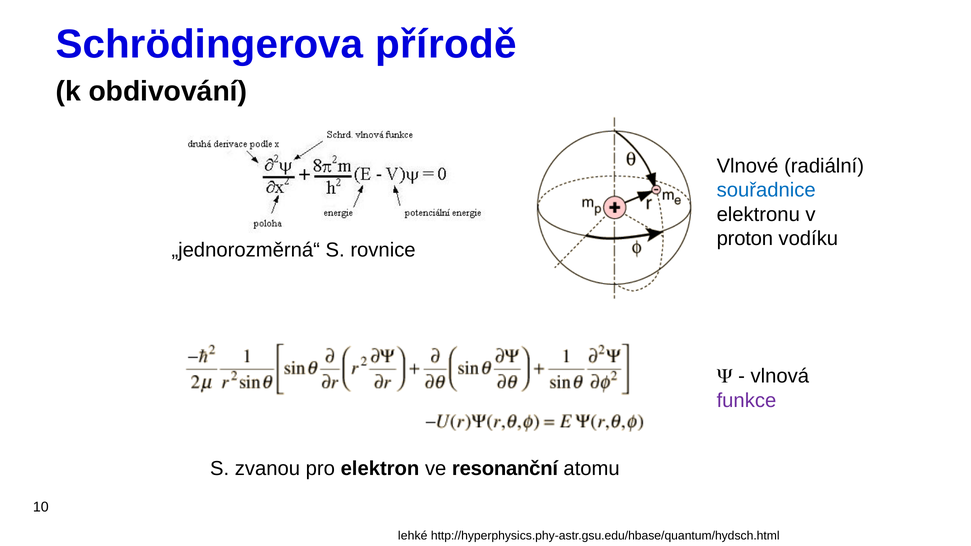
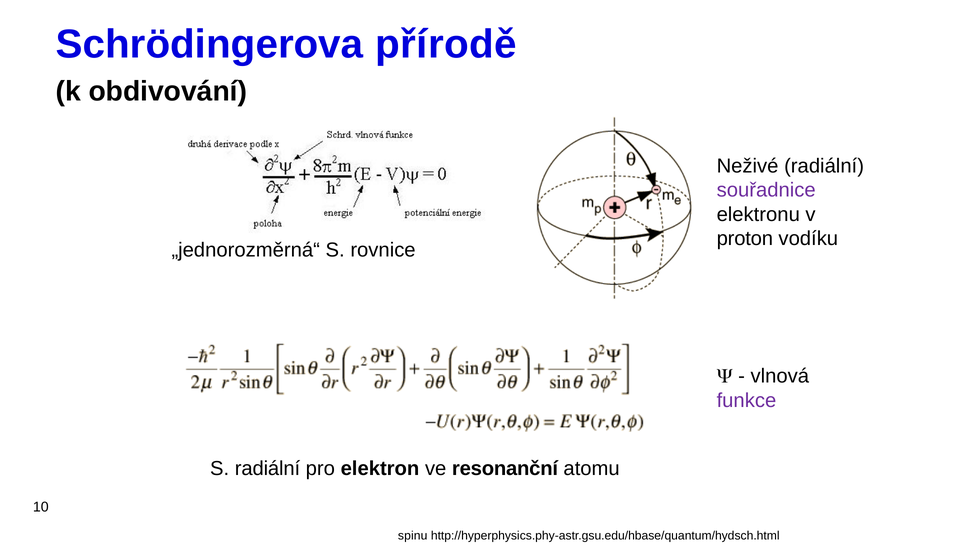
Vlnové: Vlnové -> Neživé (748, 166)
souřadnice colour: blue -> purple (766, 190)
S zvanou: zvanou -> radiální (267, 469)
lehké: lehké -> spinu (413, 536)
